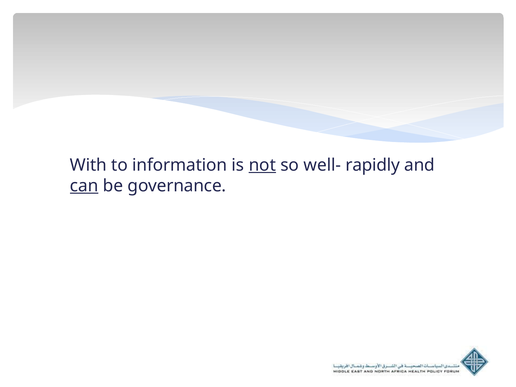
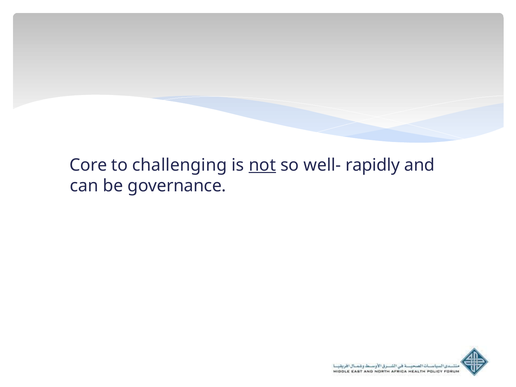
With: With -> Core (88, 165)
information: information -> challenging (180, 165)
can underline: present -> none (84, 186)
